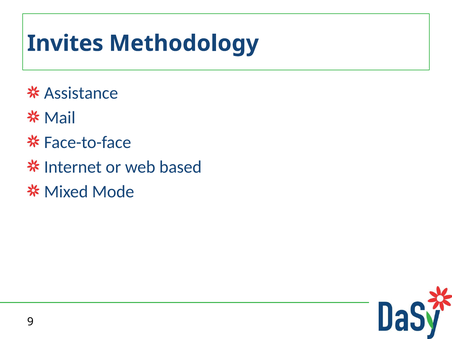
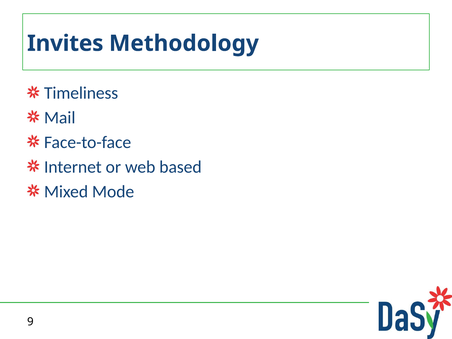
Assistance: Assistance -> Timeliness (81, 93)
